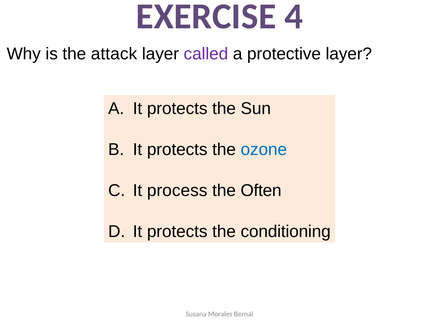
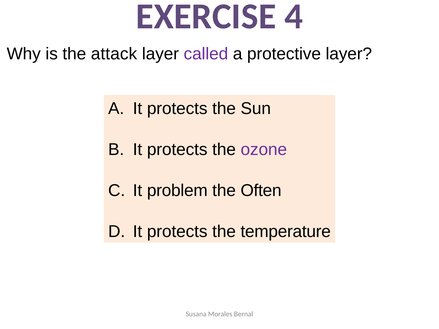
ozone colour: blue -> purple (264, 150)
process: process -> problem (177, 191)
conditioning: conditioning -> temperature (286, 232)
